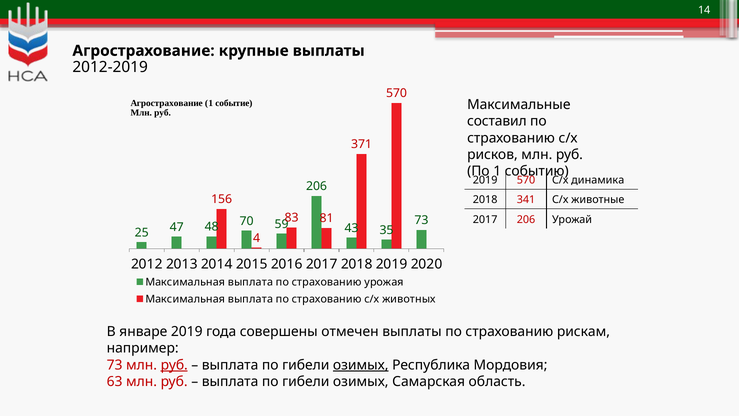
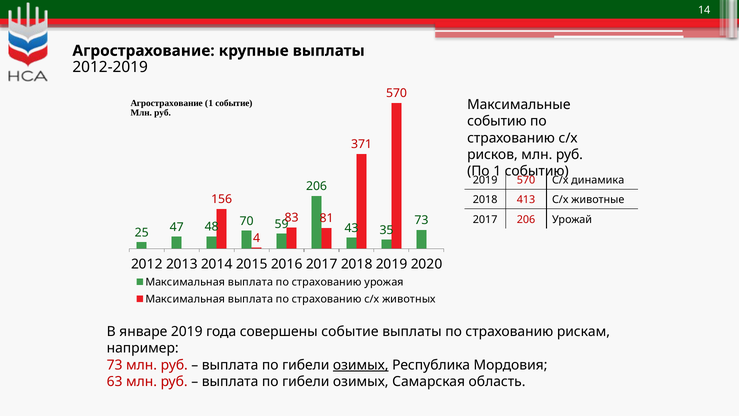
составил: составил -> событию (497, 121)
341: 341 -> 413 (526, 200)
совершены отмечен: отмечен -> событие (350, 331)
руб underline: present -> none (174, 365)
